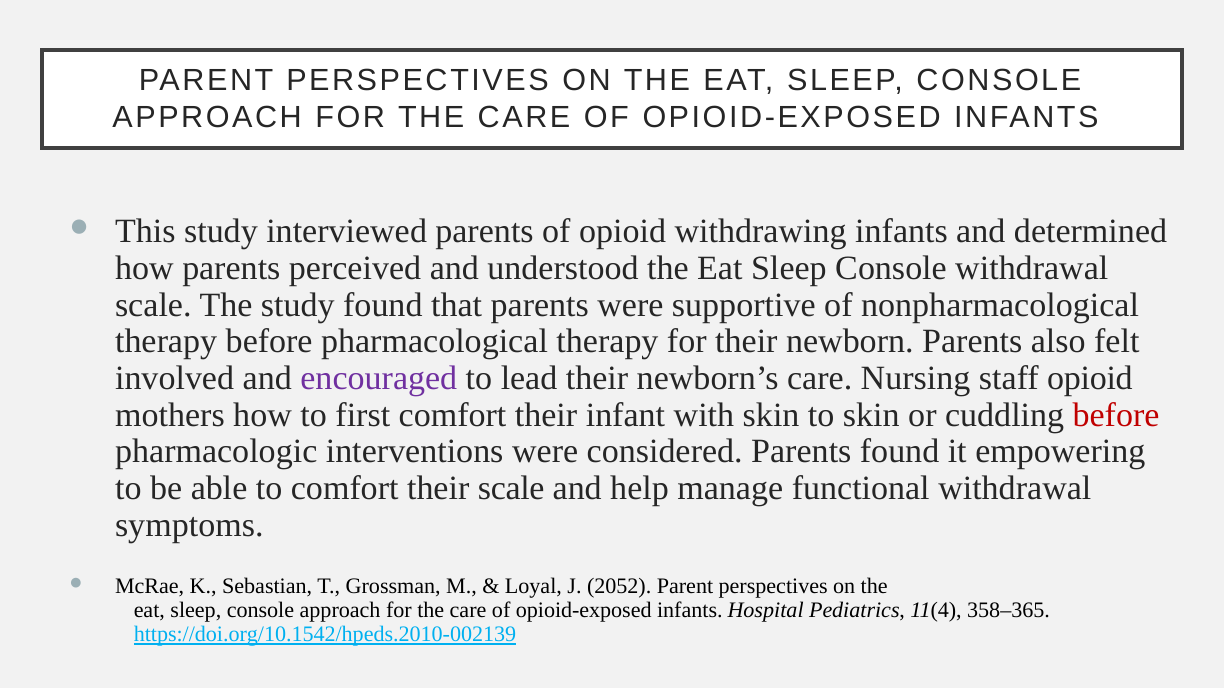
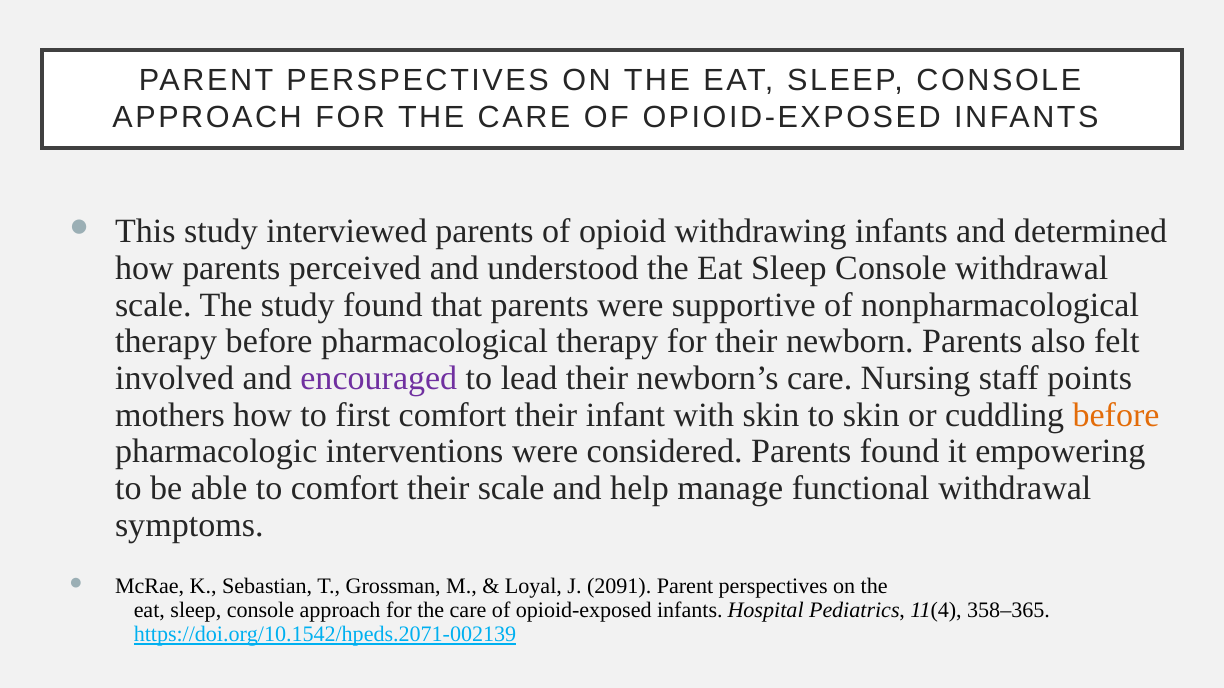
staff opioid: opioid -> points (1090, 379)
before colour: red -> orange (1116, 415)
2052: 2052 -> 2091 (619, 587)
https://doi.org/10.1542/hpeds.2010-002139: https://doi.org/10.1542/hpeds.2010-002139 -> https://doi.org/10.1542/hpeds.2071-002139 (325, 635)
